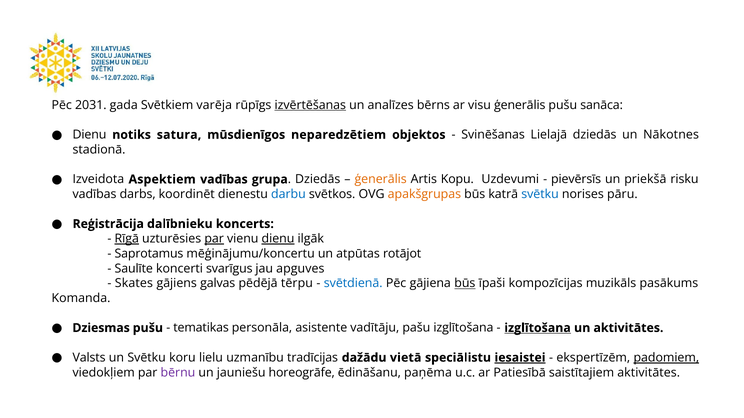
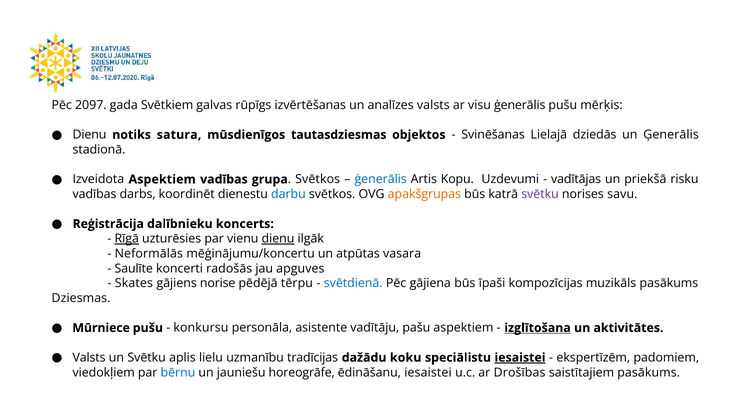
2031: 2031 -> 2097 (91, 105)
varēja: varēja -> galvas (214, 105)
izvērtēšanas underline: present -> none (310, 105)
analīzes bērns: bērns -> valsts (433, 105)
sanāca: sanāca -> mērķis (602, 105)
neparedzētiem: neparedzētiem -> tautasdziesmas (339, 135)
un Nākotnes: Nākotnes -> Ģenerālis (671, 135)
grupa Dziedās: Dziedās -> Svētkos (318, 180)
ģenerālis colour: orange -> blue (381, 180)
pievērsīs: pievērsīs -> vadītājas (576, 180)
svētku colour: blue -> purple (540, 194)
pāru: pāru -> savu (622, 194)
par underline: present -> none (214, 239)
Saprotamus: Saprotamus -> Neformālās (149, 254)
rotājot: rotājot -> vasara (402, 254)
svarīgus: svarīgus -> radošās (229, 269)
galvas: galvas -> norise (218, 284)
būs underline: present -> none (465, 284)
Komanda: Komanda -> Dziesmas (81, 299)
Dziesmas: Dziesmas -> Mūrniece (101, 328)
tematikas: tematikas -> konkursu (201, 328)
pašu izglītošana: izglītošana -> aspektiem (463, 328)
koru: koru -> aplis (182, 358)
vietā: vietā -> koku (406, 358)
padomiem underline: present -> none (666, 358)
bērnu colour: purple -> blue (178, 373)
ēdināšanu paņēma: paņēma -> iesaistei (428, 373)
Patiesībā: Patiesībā -> Drošības (520, 373)
saistītajiem aktivitātes: aktivitātes -> pasākums (649, 373)
